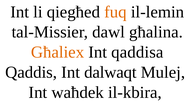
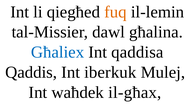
Għaliex colour: orange -> blue (58, 52)
dalwaqt: dalwaqt -> iberkuk (110, 73)
il-kbira: il-kbira -> il-għax (135, 93)
